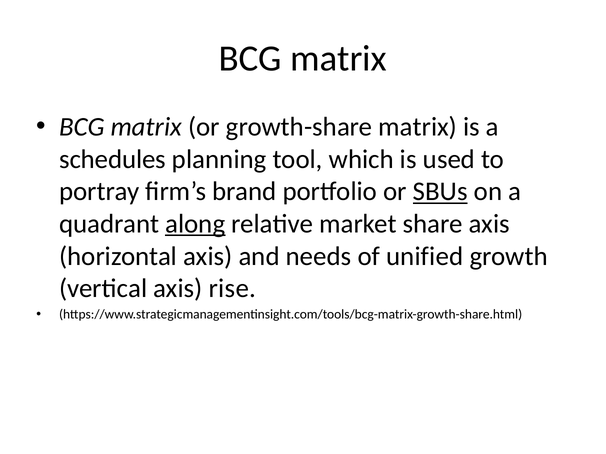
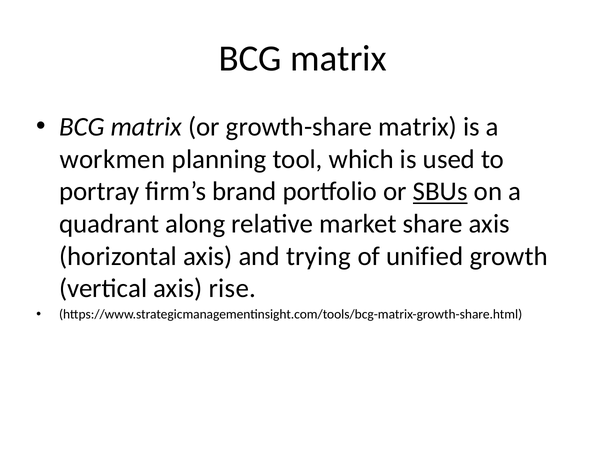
schedules: schedules -> workmen (112, 159)
along underline: present -> none (195, 224)
needs: needs -> trying (318, 256)
